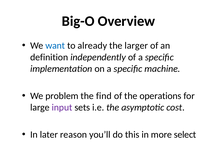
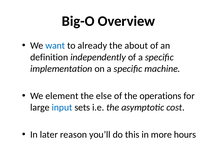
larger: larger -> about (136, 46)
problem: problem -> element (62, 96)
find: find -> else (104, 96)
input colour: purple -> blue (62, 107)
select: select -> hours (185, 134)
